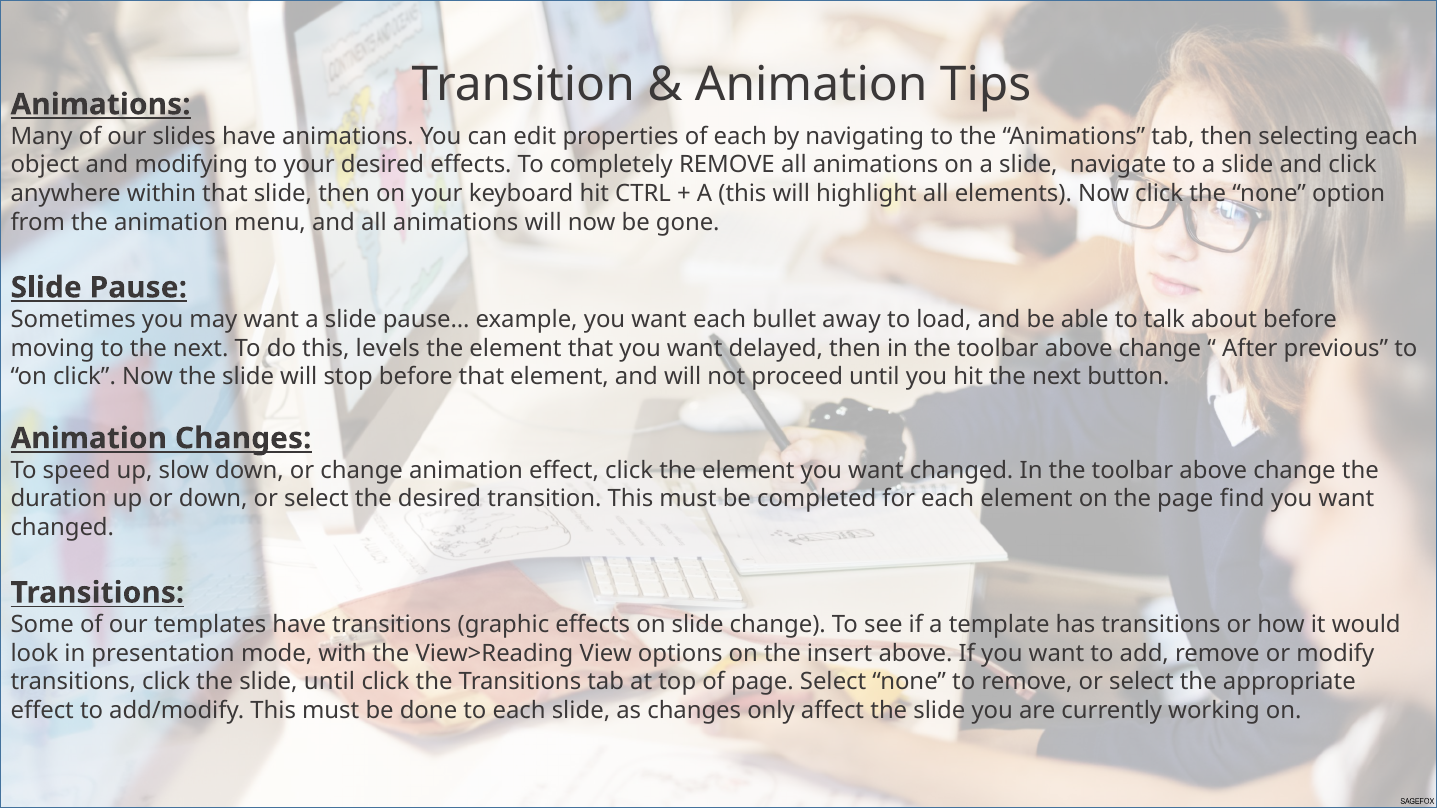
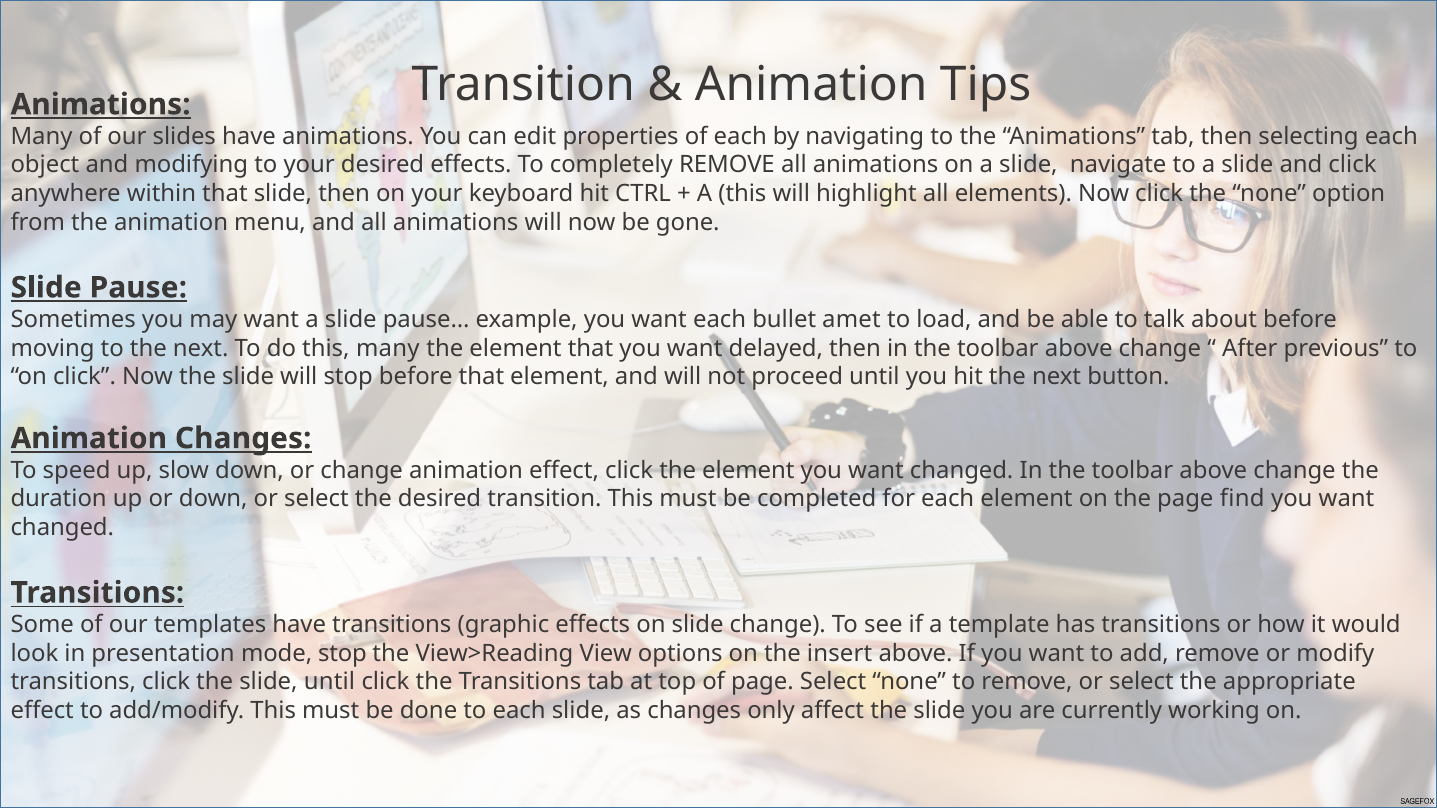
away: away -> amet (851, 320)
this levels: levels -> many (388, 348)
mode with: with -> stop (342, 654)
